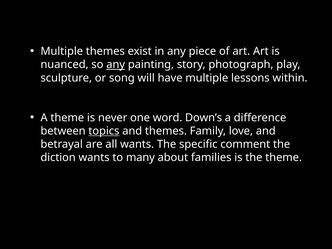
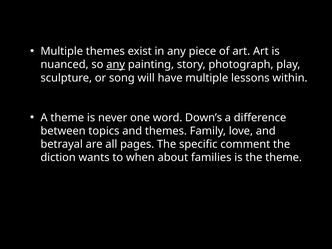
topics underline: present -> none (104, 131)
all wants: wants -> pages (137, 144)
many: many -> when (140, 158)
